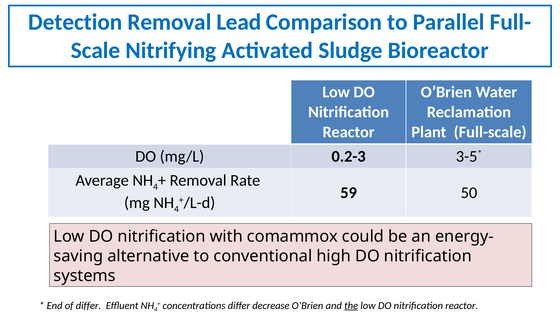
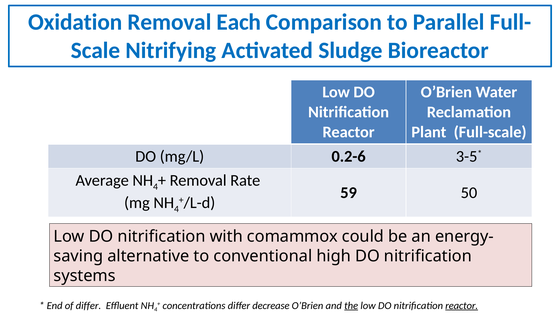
Detection: Detection -> Oxidation (75, 22)
Lead: Lead -> Each (239, 22)
0.2-3: 0.2-3 -> 0.2-6 (349, 156)
reactor underline: none -> present (462, 306)
